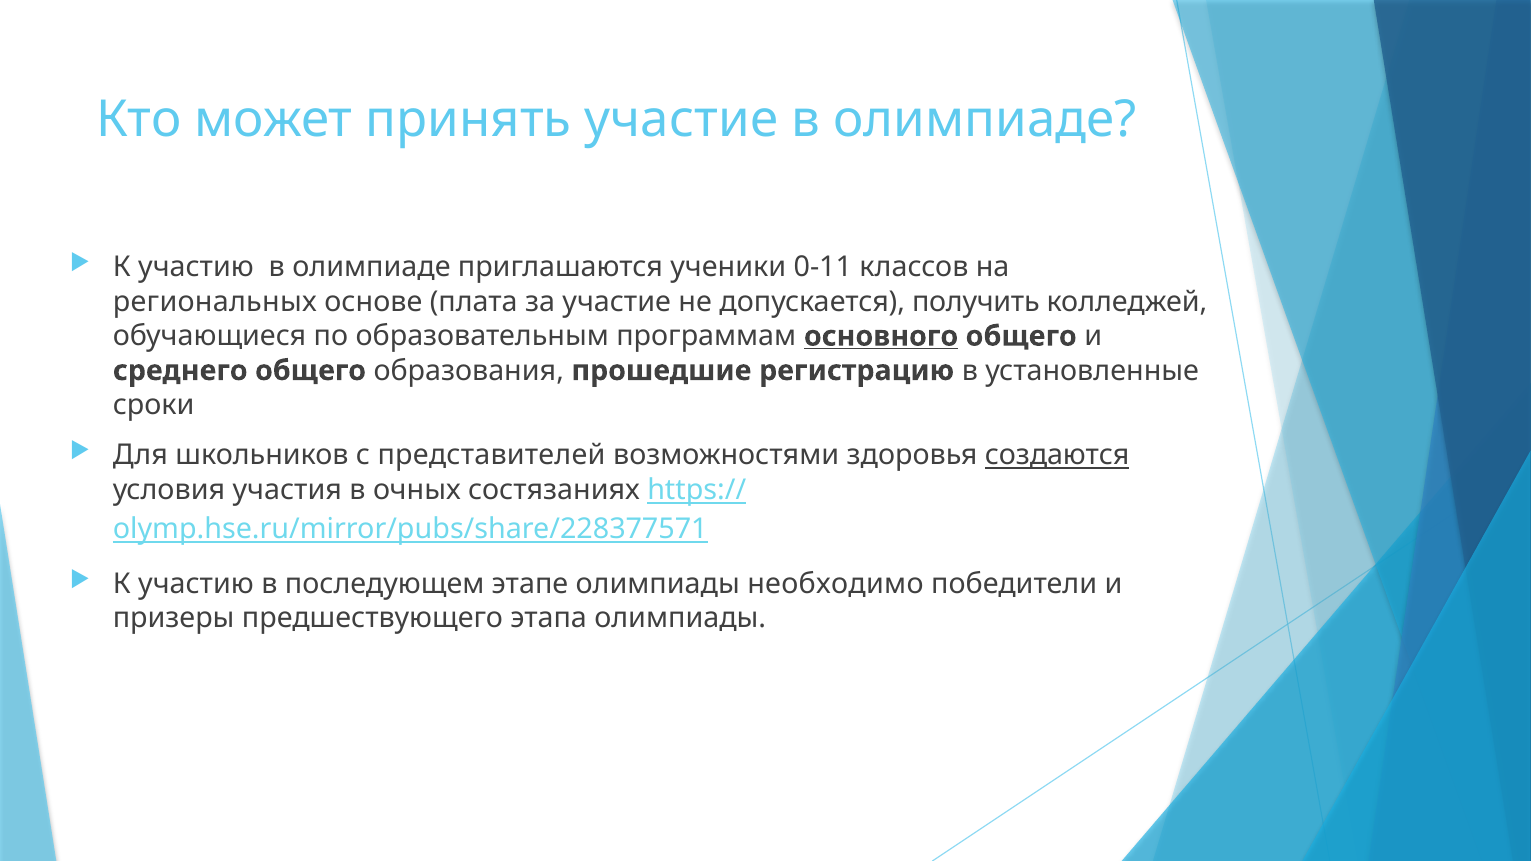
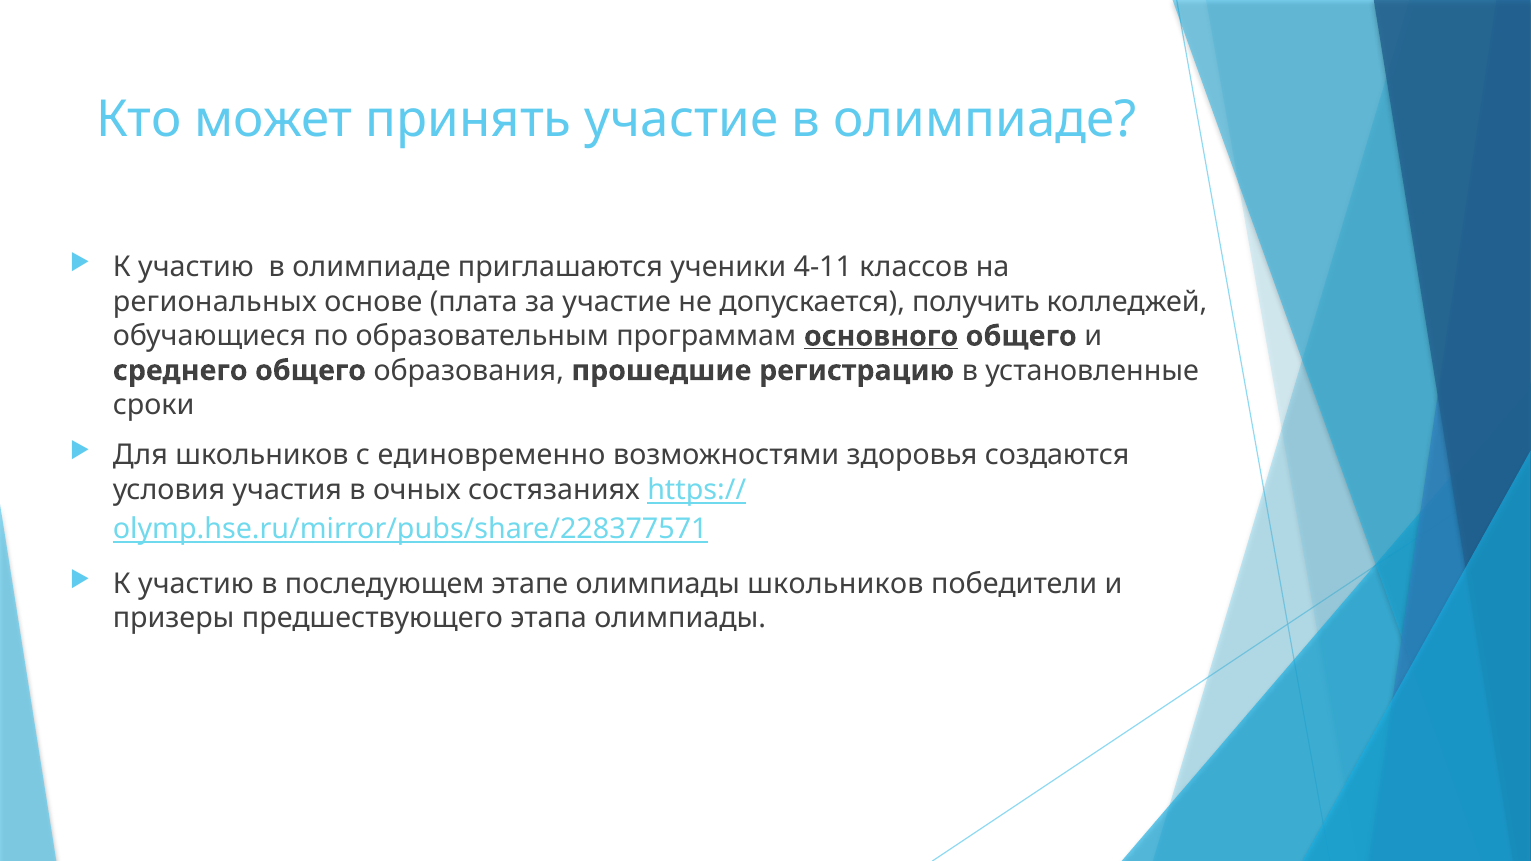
0-11: 0-11 -> 4-11 (823, 267)
представителей: представителей -> единовременно (491, 456)
создаются underline: present -> none (1057, 456)
олимпиады необходимо: необходимо -> школьников (835, 584)
